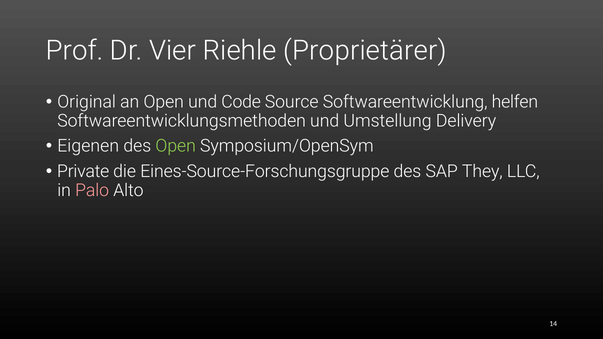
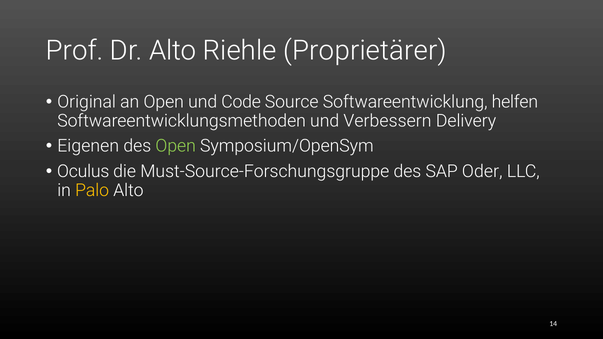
Dr Vier: Vier -> Alto (173, 51)
Umstellung: Umstellung -> Verbessern (387, 121)
Private: Private -> Oculus (83, 172)
Eines-Source-Forschungsgruppe: Eines-Source-Forschungsgruppe -> Must-Source-Forschungsgruppe (265, 172)
They: They -> Oder (482, 172)
Palo colour: pink -> yellow (92, 191)
